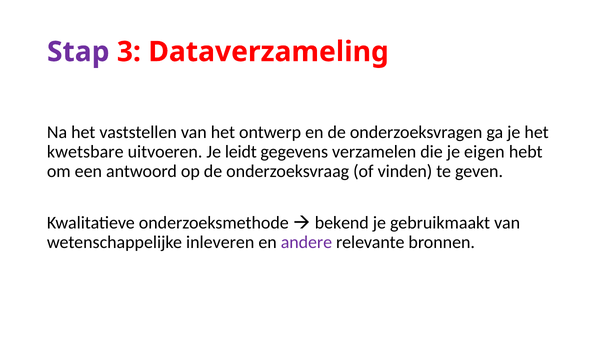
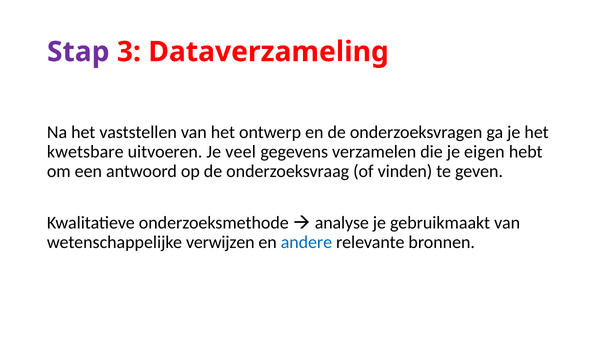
leidt: leidt -> veel (241, 152)
bekend: bekend -> analyse (342, 223)
inleveren: inleveren -> verwijzen (220, 242)
andere colour: purple -> blue (306, 242)
